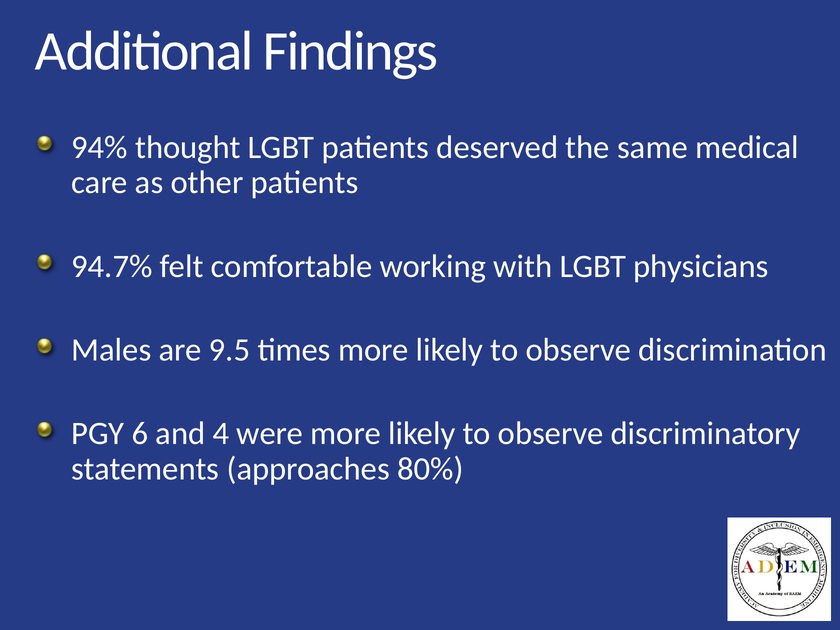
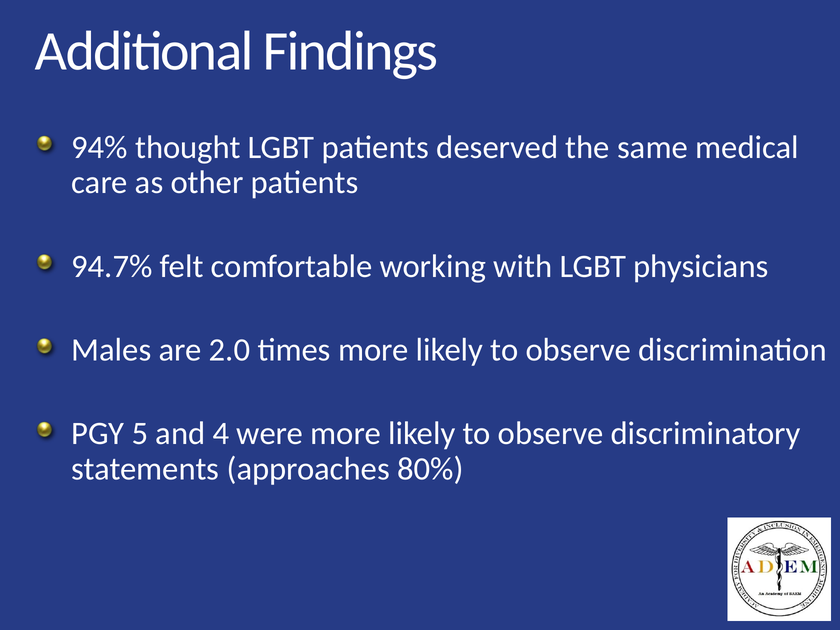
9.5: 9.5 -> 2.0 (230, 350)
6: 6 -> 5 (140, 434)
